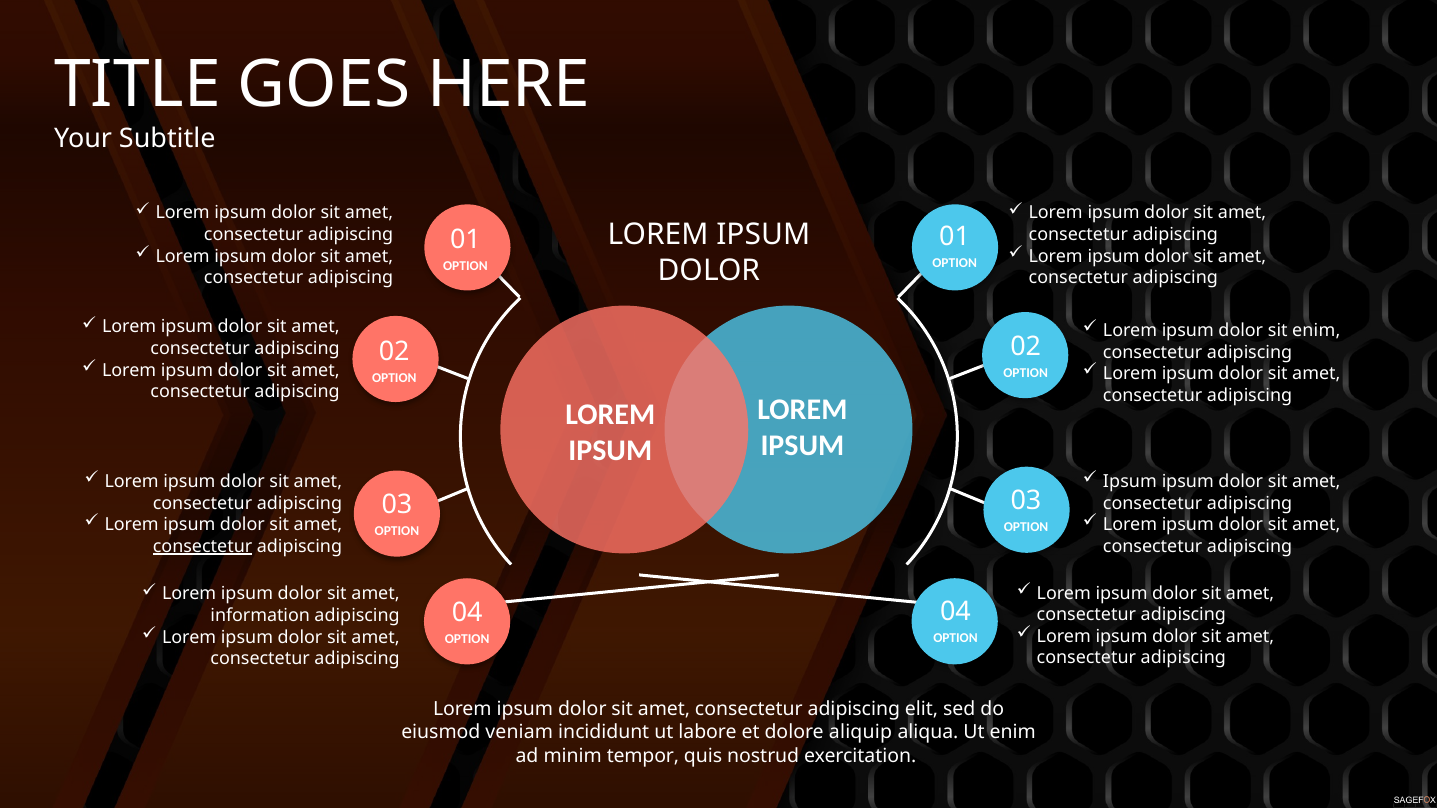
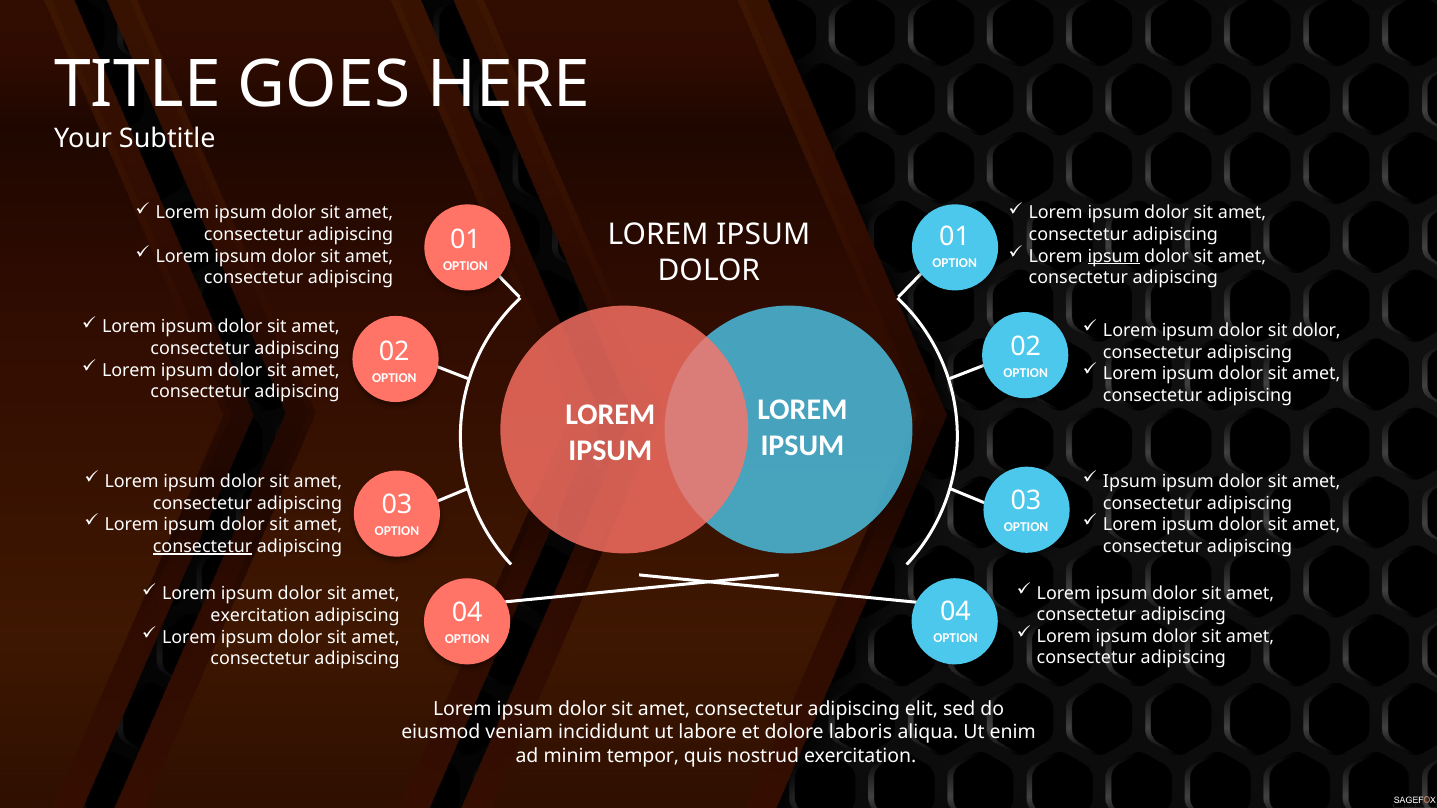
ipsum underline: none -> present (1114, 256)
sit enim: enim -> dolor (1316, 331)
information: information -> exercitation (260, 616)
aliquip: aliquip -> laboris (860, 733)
